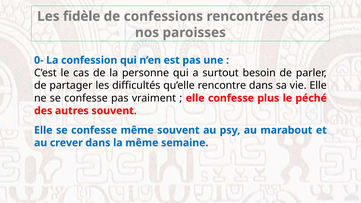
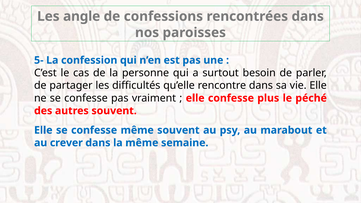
fidèle: fidèle -> angle (82, 16)
0-: 0- -> 5- (39, 60)
